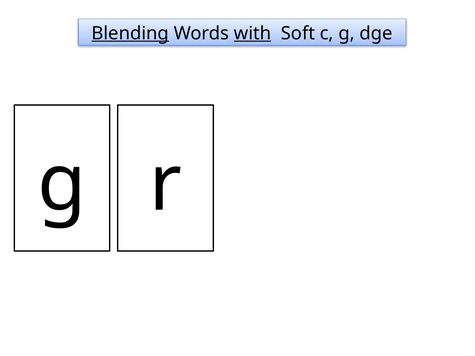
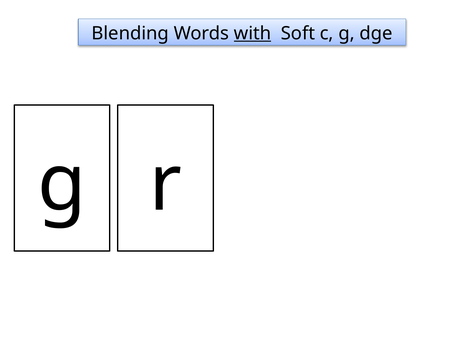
Blending underline: present -> none (130, 33)
